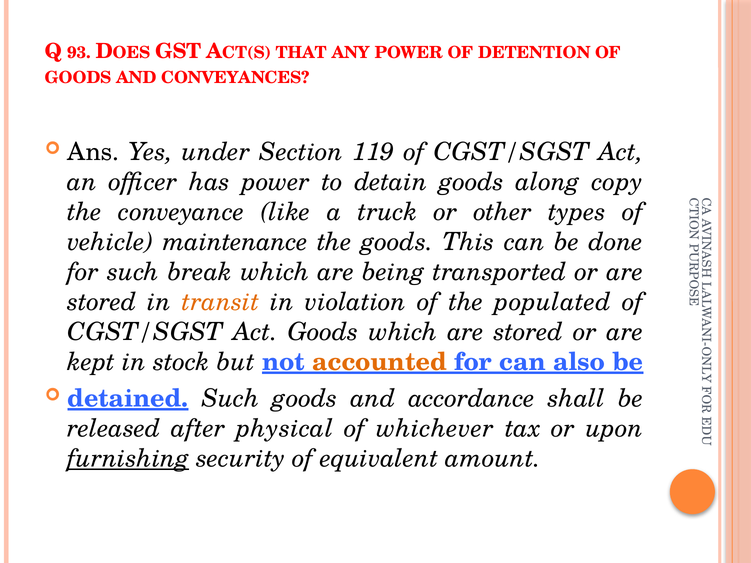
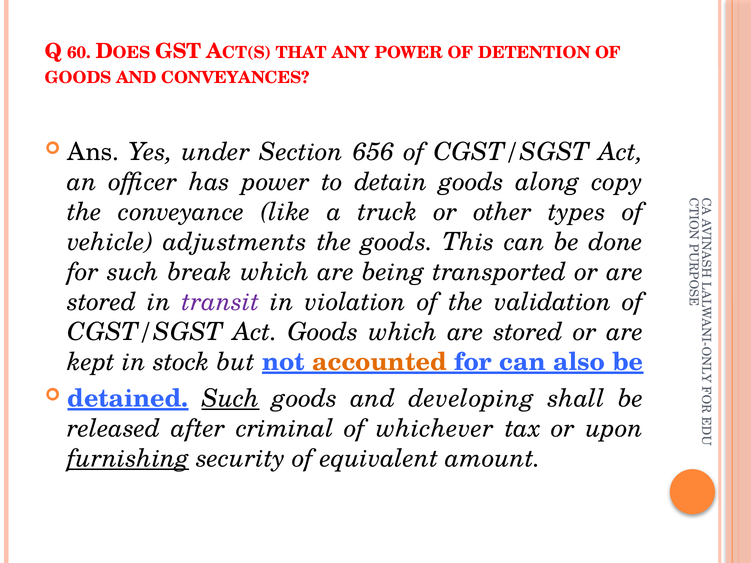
93: 93 -> 60 (79, 53)
119: 119 -> 656 (373, 152)
maintenance: maintenance -> adjustments (235, 242)
transit colour: orange -> purple (221, 302)
populated: populated -> validation (553, 302)
Such underline: none -> present (231, 398)
accordance: accordance -> developing (471, 398)
physical: physical -> criminal (285, 429)
